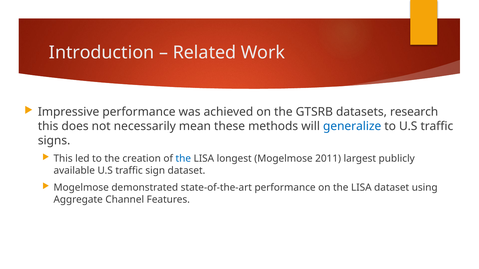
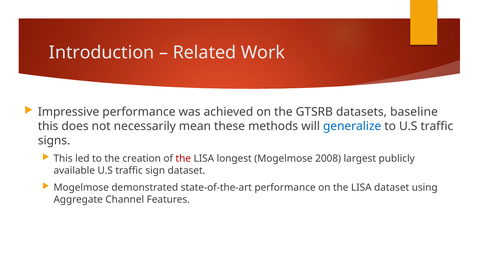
research: research -> baseline (414, 112)
the colour: blue -> red (183, 159)
2011: 2011 -> 2008 (328, 159)
